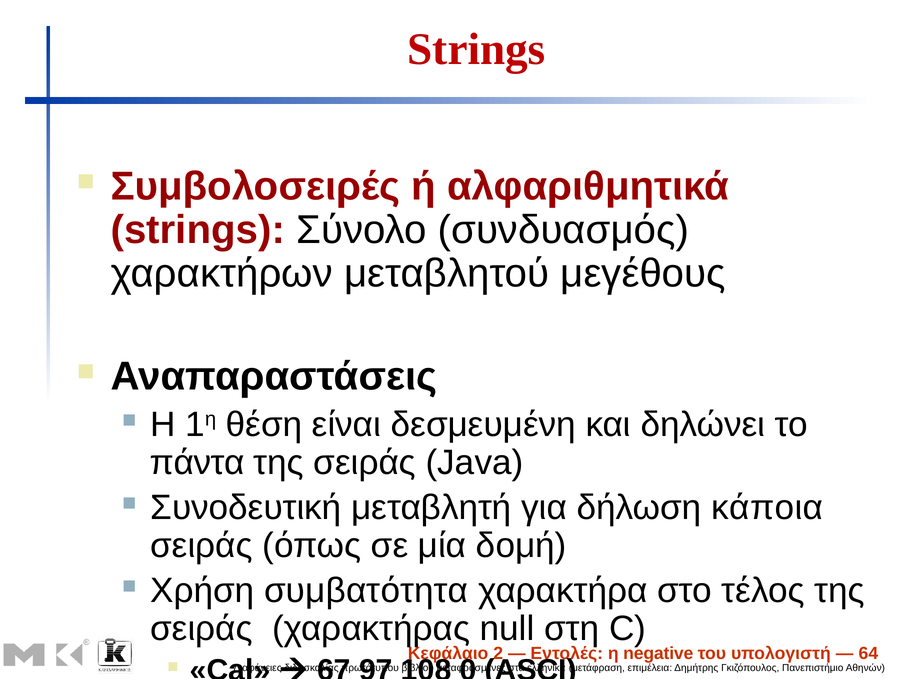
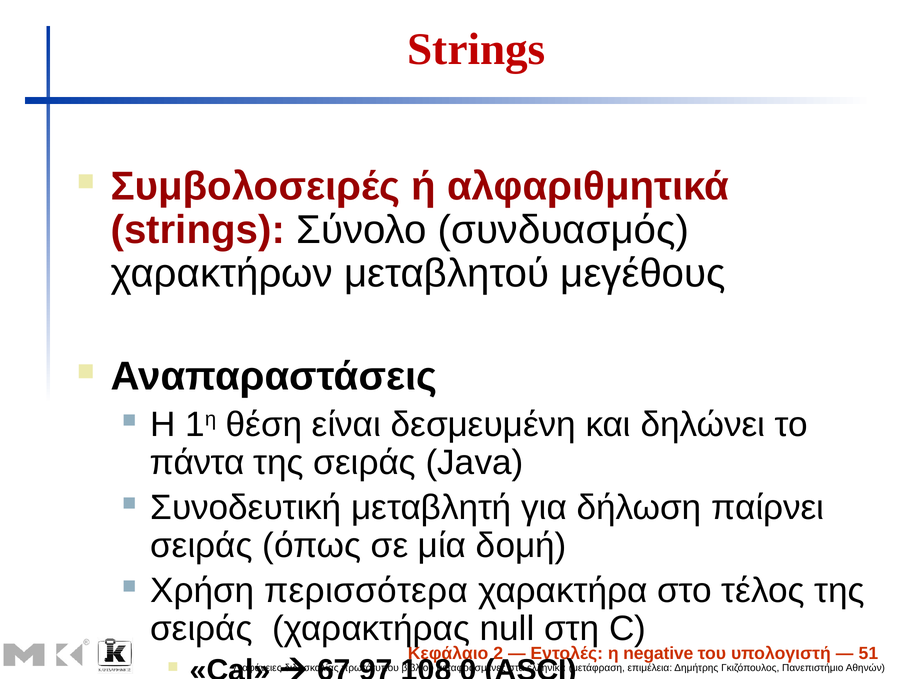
κάποια: κάποια -> παίρνει (768, 507)
συμβατότητα: συμβατότητα -> περισσότερα (366, 590)
64: 64 -> 51 (868, 653)
